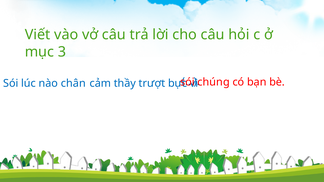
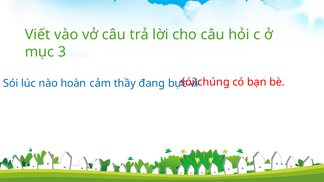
chân: chân -> hoàn (73, 83)
trượt: trượt -> đang (152, 83)
